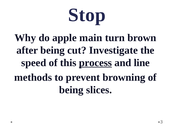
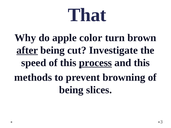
Stop: Stop -> That (87, 15)
main: main -> color (91, 38)
after underline: none -> present (27, 50)
and line: line -> this (142, 63)
